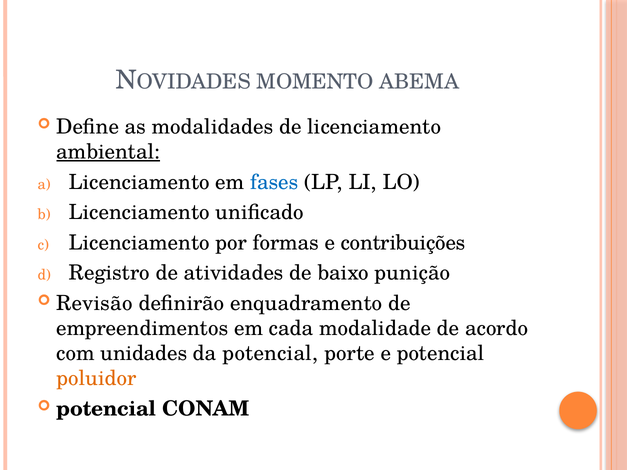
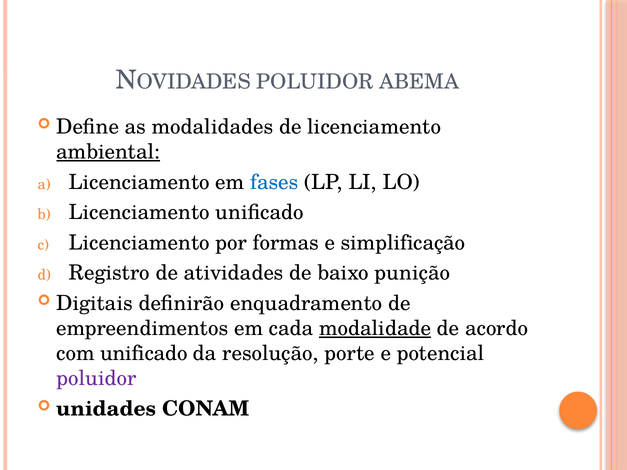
MOMENTO: MOMENTO -> POLUIDOR (315, 82)
contribuições: contribuições -> simplificação (403, 243)
Revisão: Revisão -> Digitais (95, 303)
modalidade underline: none -> present (375, 329)
com unidades: unidades -> unificado (144, 354)
da potencial: potencial -> resolução (270, 354)
poluidor colour: orange -> purple (96, 379)
potencial: potencial -> unidades (106, 409)
